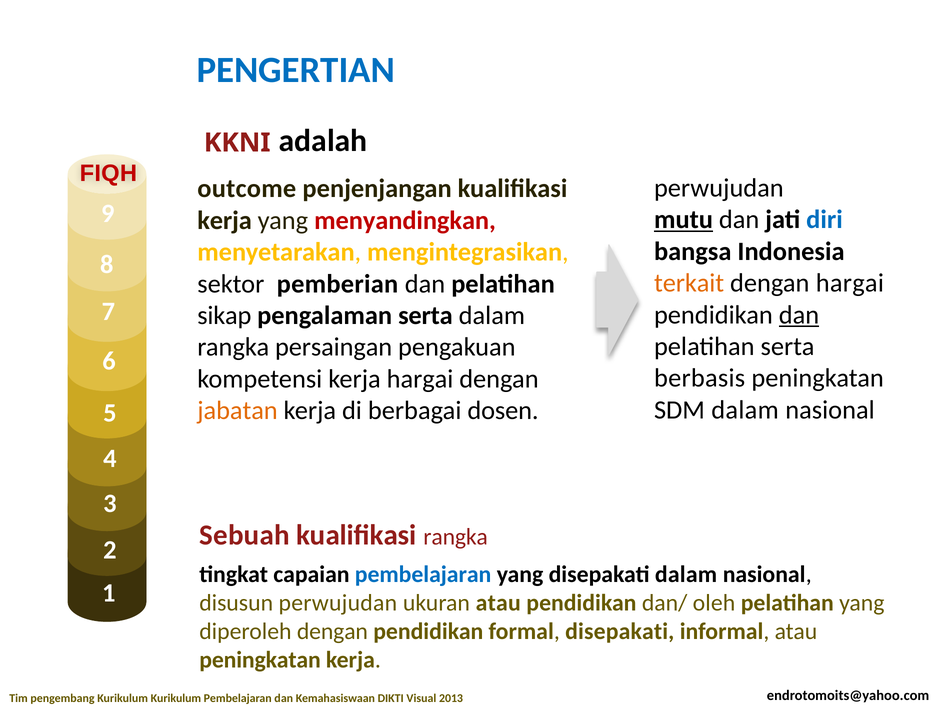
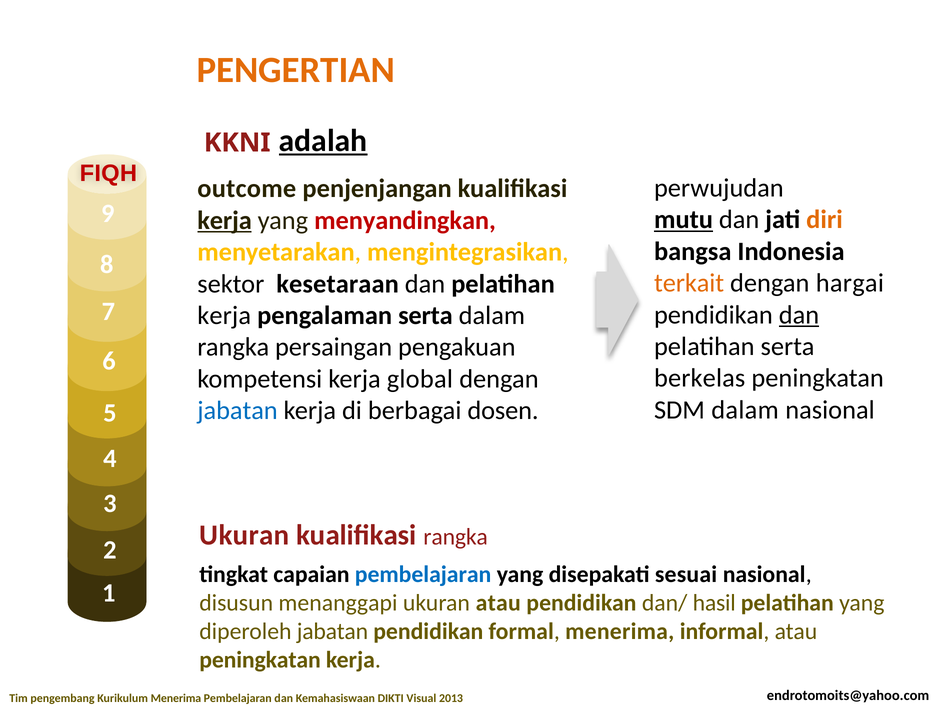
PENGERTIAN colour: blue -> orange (296, 70)
adalah underline: none -> present (323, 141)
diri colour: blue -> orange (824, 220)
kerja underline: none -> present (225, 220)
pemberian: pemberian -> kesetaraan (338, 284)
sikap: sikap -> kerja (224, 315)
berbasis: berbasis -> berkelas (700, 378)
kerja hargai: hargai -> global (420, 379)
jabatan colour: orange -> blue (238, 410)
Sebuah: Sebuah -> Ukuran (244, 535)
disepakati dalam: dalam -> sesuai (686, 574)
disusun perwujudan: perwujudan -> menanggapi (338, 602)
oleh: oleh -> hasil (714, 602)
diperoleh dengan: dengan -> jabatan (332, 631)
formal disepakati: disepakati -> menerima (620, 631)
Kurikulum Kurikulum: Kurikulum -> Menerima (176, 698)
